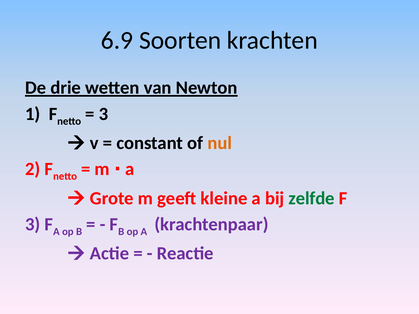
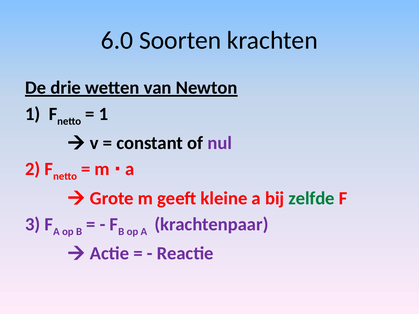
6.9: 6.9 -> 6.0 (117, 41)
3: 3 -> 1 (103, 114)
nul colour: orange -> purple (220, 143)
